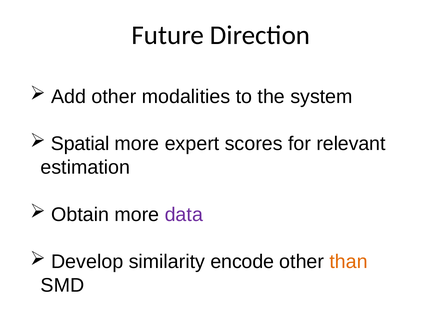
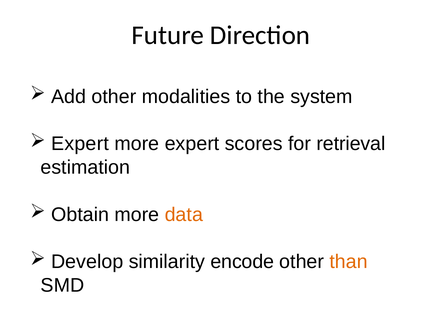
Spatial: Spatial -> Expert (80, 144)
relevant: relevant -> retrieval (351, 144)
data colour: purple -> orange (184, 214)
